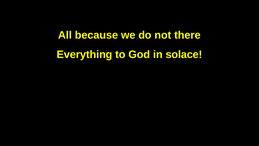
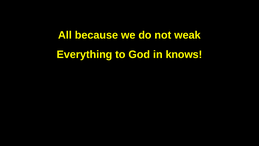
there: there -> weak (187, 35)
solace: solace -> knows (184, 54)
